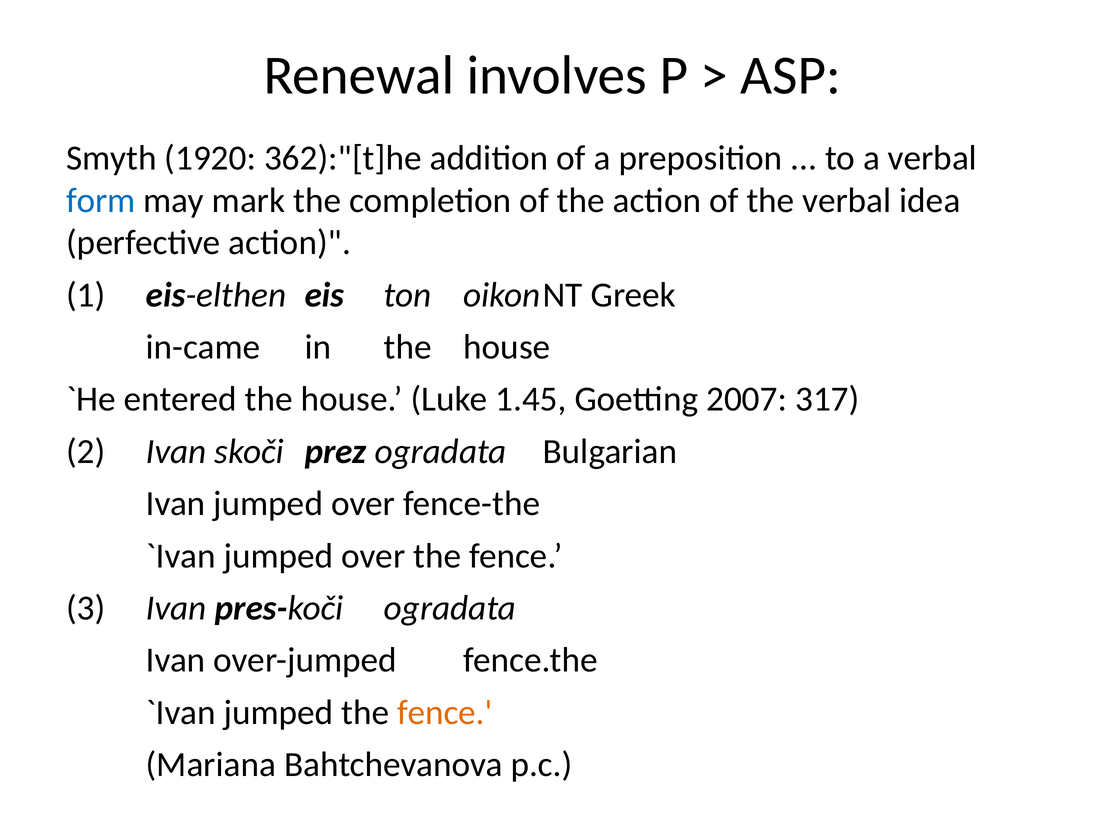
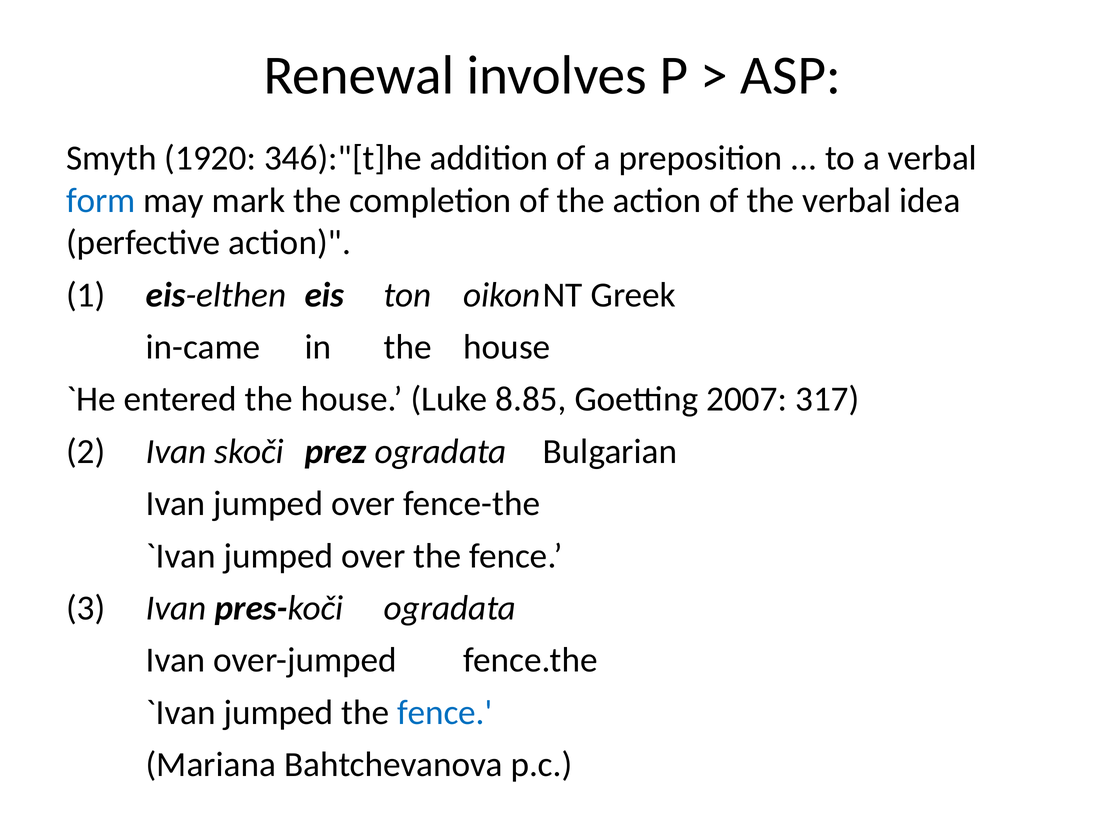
362):"[t]he: 362):"[t]he -> 346):"[t]he (343, 158)
1.45: 1.45 -> 8.85 (531, 399)
fence colour: orange -> blue (445, 712)
